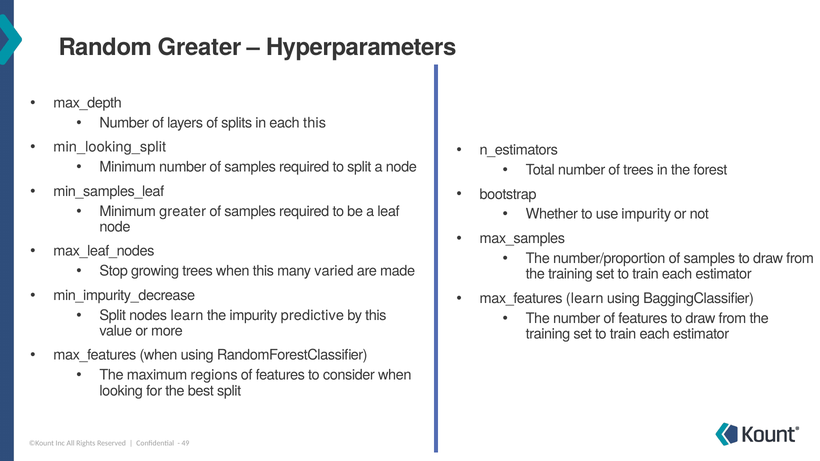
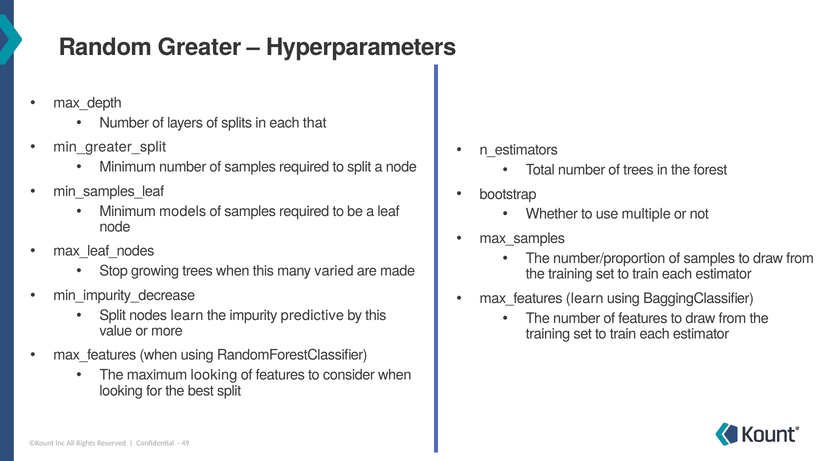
each this: this -> that (315, 123)
min_looking_split: min_looking_split -> min_greater_split (110, 147)
Minimum greater: greater -> models (183, 211)
use impurity: impurity -> multiple (646, 214)
maximum regions: regions -> looking (214, 375)
